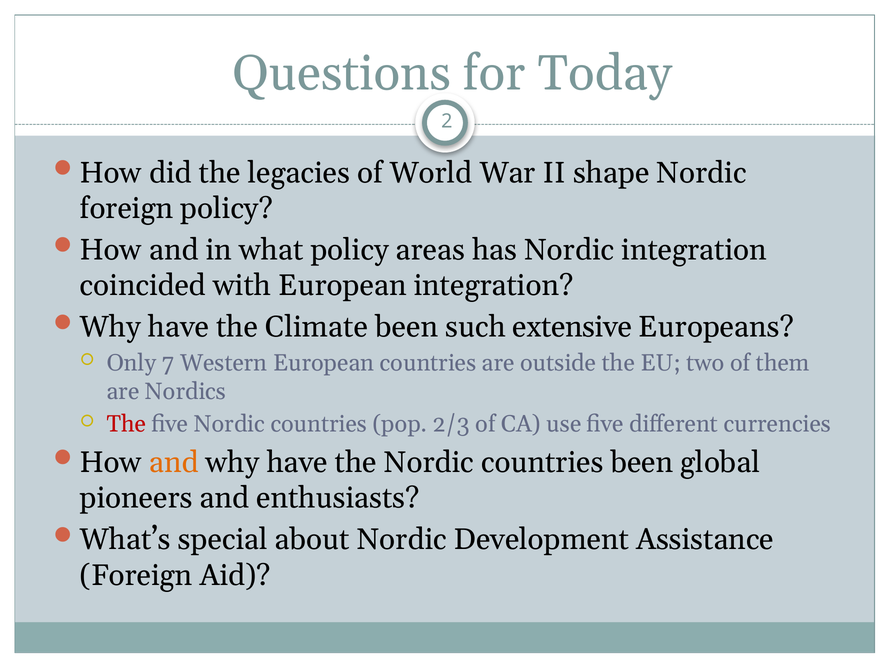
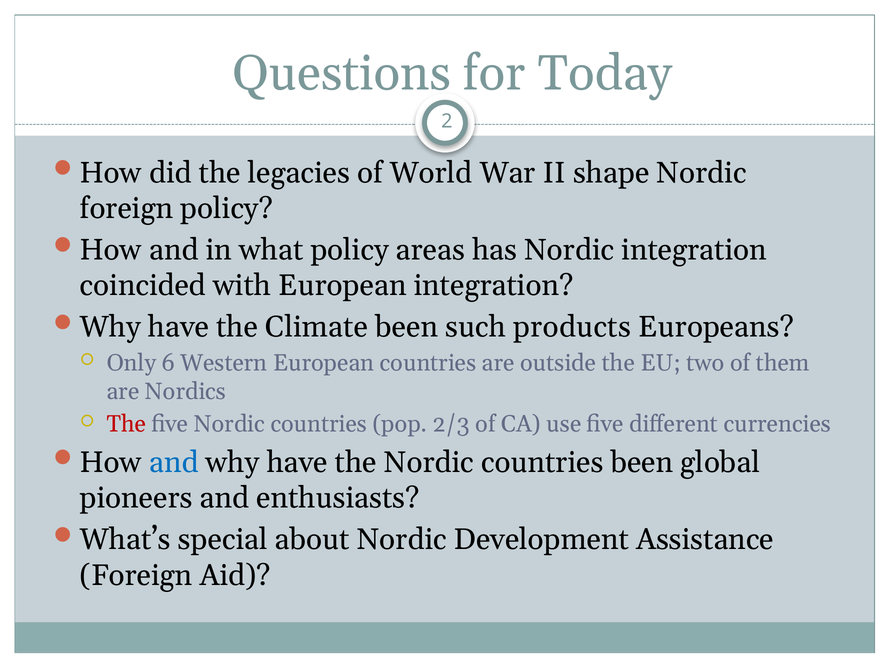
extensive: extensive -> products (572, 327)
7: 7 -> 6 (168, 363)
and colour: orange -> blue (174, 462)
